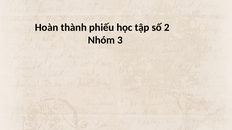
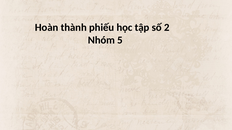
3: 3 -> 5 (120, 40)
